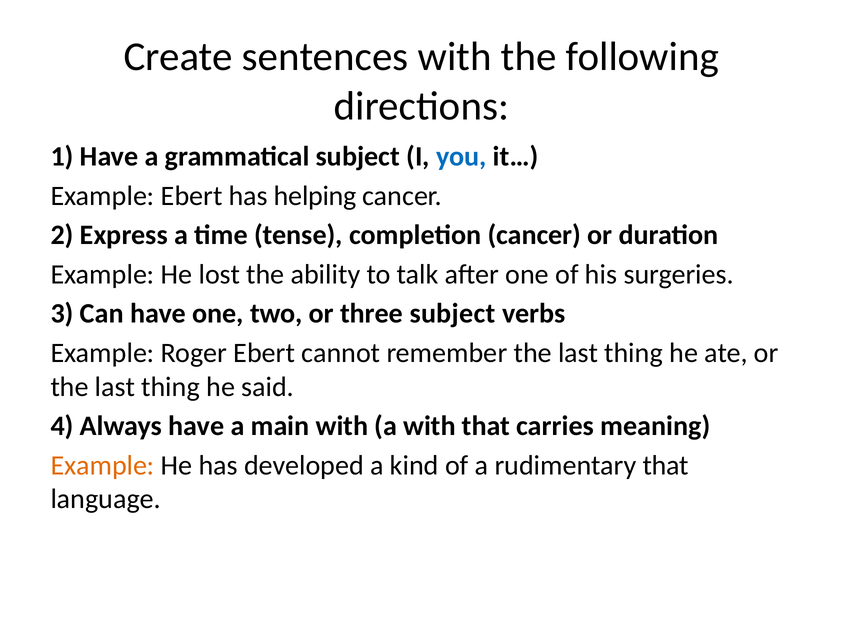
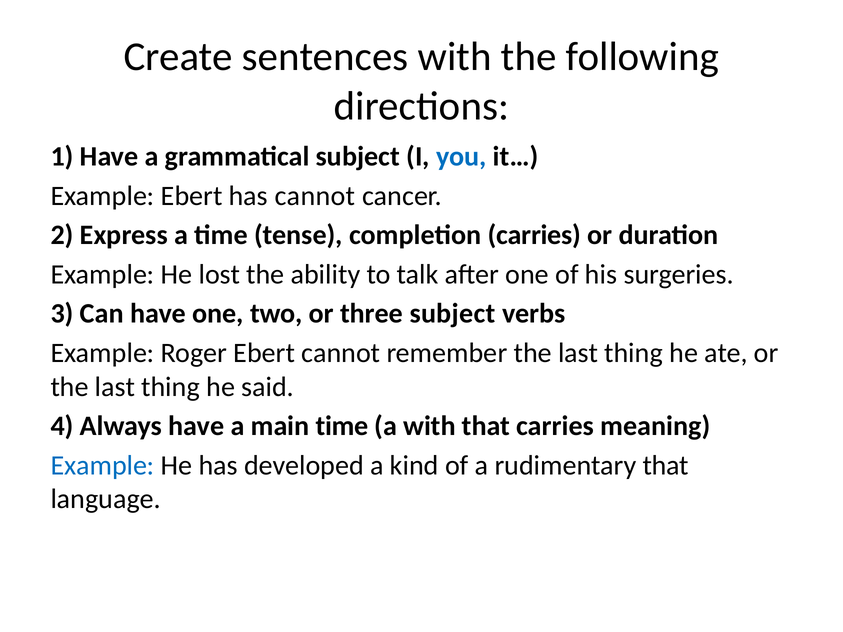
has helping: helping -> cannot (315, 196)
completion cancer: cancer -> carries (534, 235)
main with: with -> time (342, 426)
Example colour: orange -> blue (103, 466)
